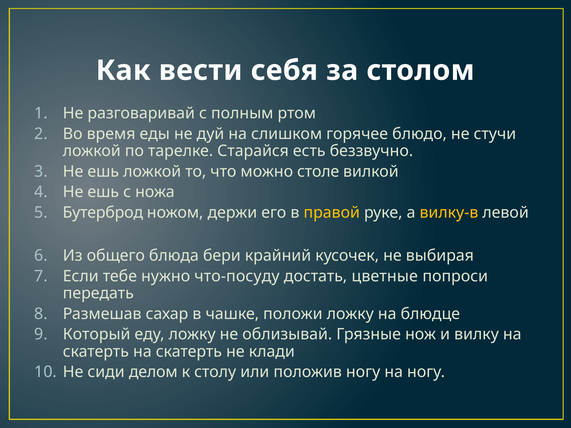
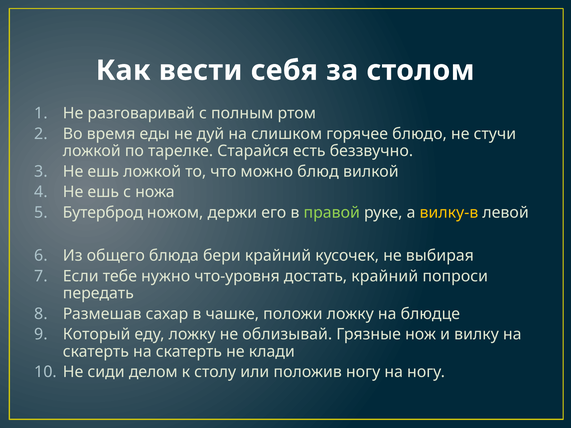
столе: столе -> блюд (318, 172)
правой colour: yellow -> light green (332, 213)
что-посуду: что-посуду -> что-уровня (237, 276)
достать цветные: цветные -> крайний (385, 276)
